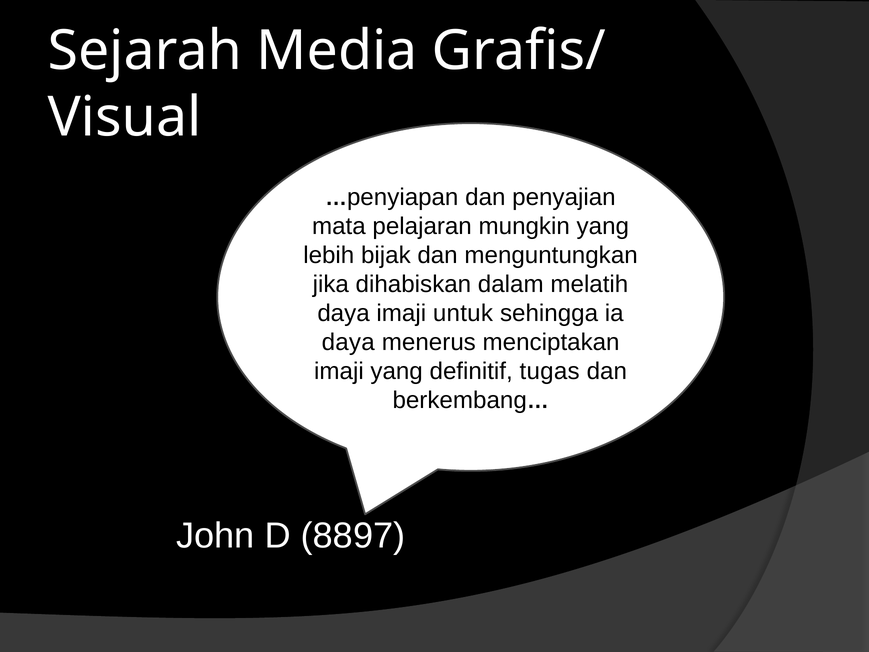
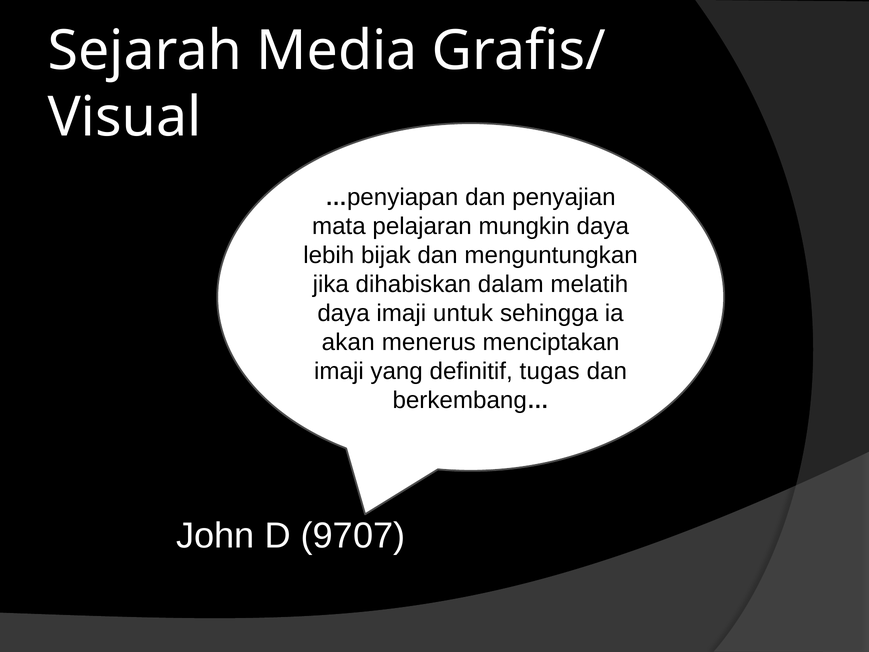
mungkin yang: yang -> daya (603, 226)
daya: daya -> akan (348, 342)
8897: 8897 -> 9707 (353, 536)
